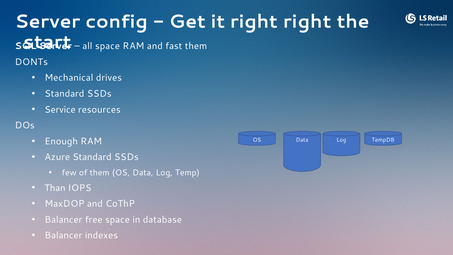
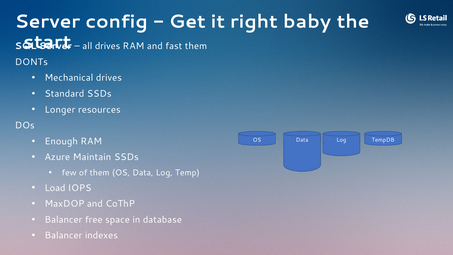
right right: right -> baby (307, 22)
all space: space -> drives (108, 46)
Service: Service -> Longer (60, 110)
Azure Standard: Standard -> Maintain (92, 157)
Than: Than -> Load (55, 188)
